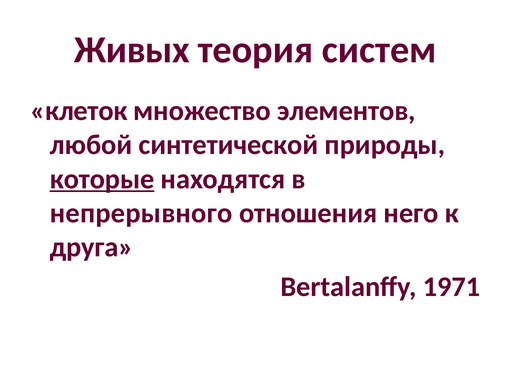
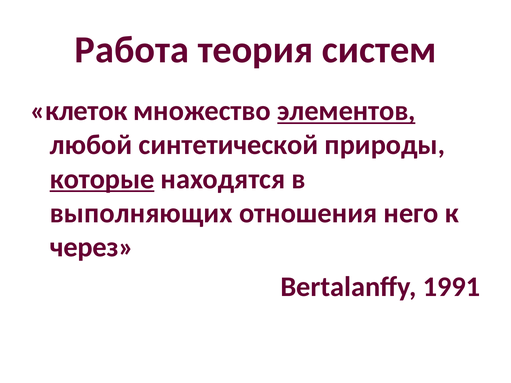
Живых: Живых -> Работа (132, 50)
элементов underline: none -> present (346, 111)
непрерывного: непрерывного -> выполняющих (141, 213)
друга: друга -> через (92, 247)
1971: 1971 -> 1991 (451, 287)
